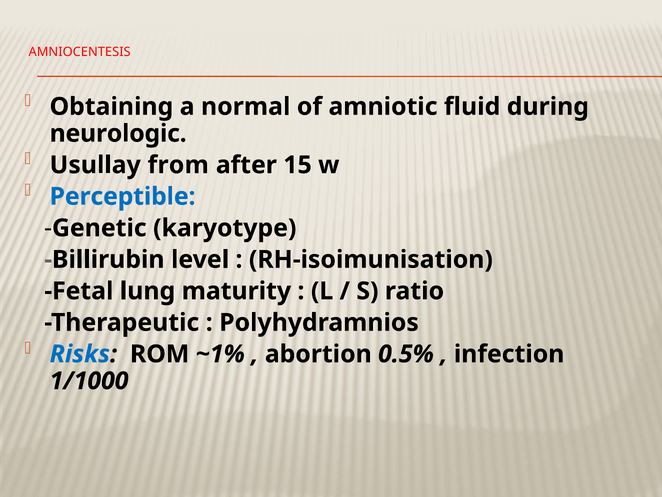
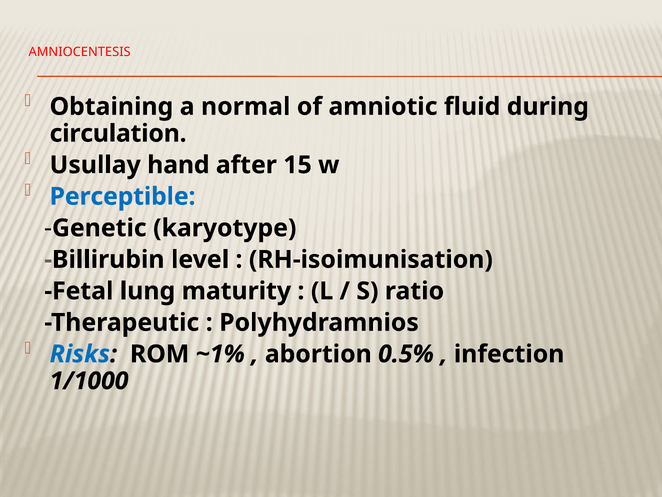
neurologic: neurologic -> circulation (118, 133)
from: from -> hand (178, 165)
